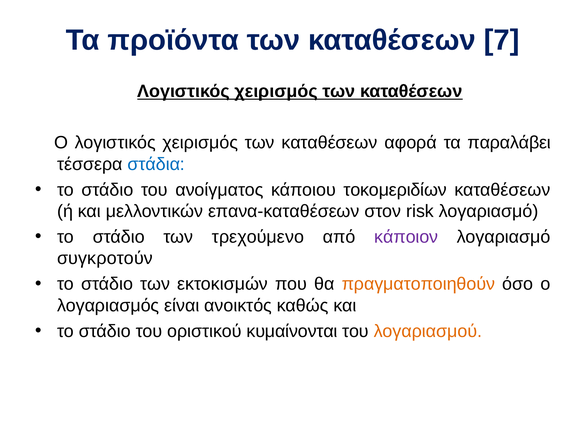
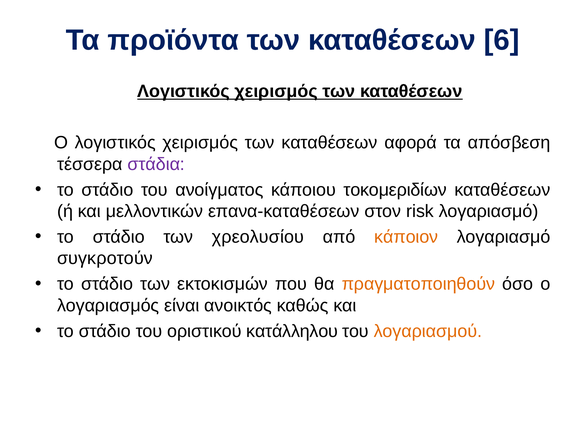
7: 7 -> 6 (502, 40)
παραλάβει: παραλάβει -> απόσβεση (509, 143)
στάδια colour: blue -> purple (156, 164)
τρεχούμενο: τρεχούμενο -> χρεολυσίου (258, 237)
κάποιον colour: purple -> orange (406, 237)
κυμαίνονται: κυμαίνονται -> κατάλληλου (292, 332)
